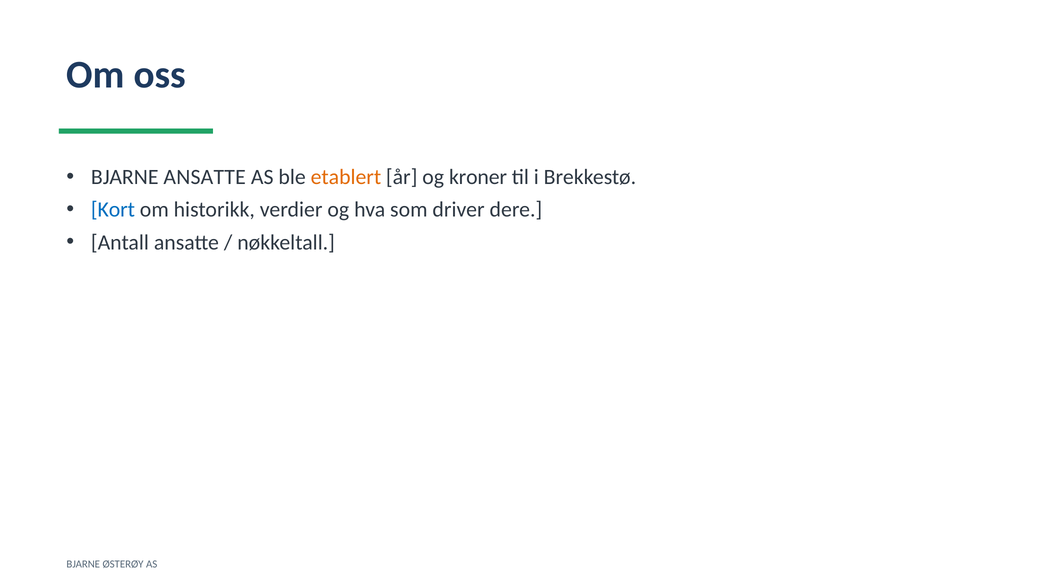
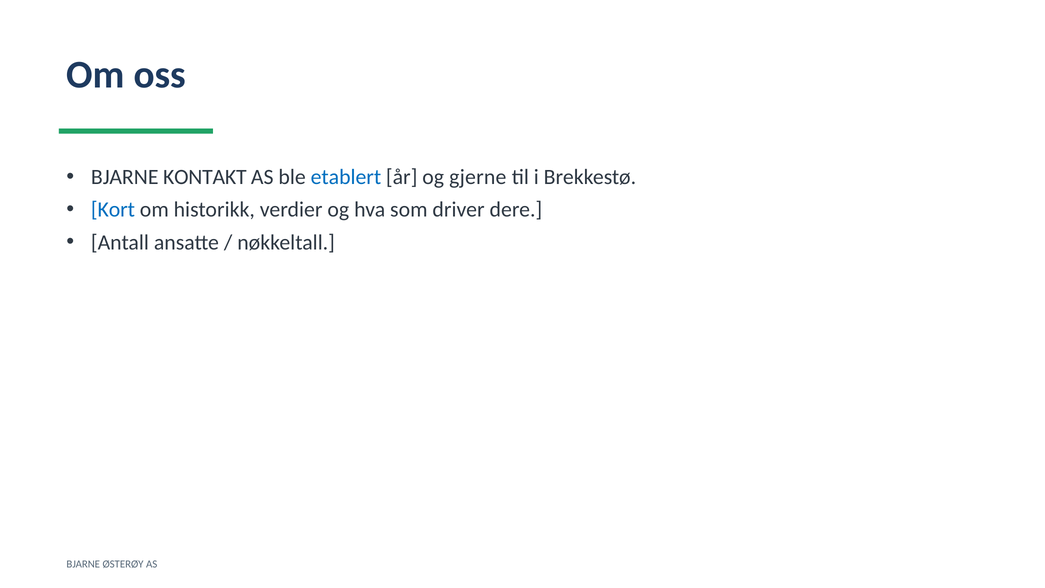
BJARNE ANSATTE: ANSATTE -> KONTAKT (205, 177)
etablert colour: orange -> blue (346, 177)
kroner: kroner -> gjerne (478, 177)
